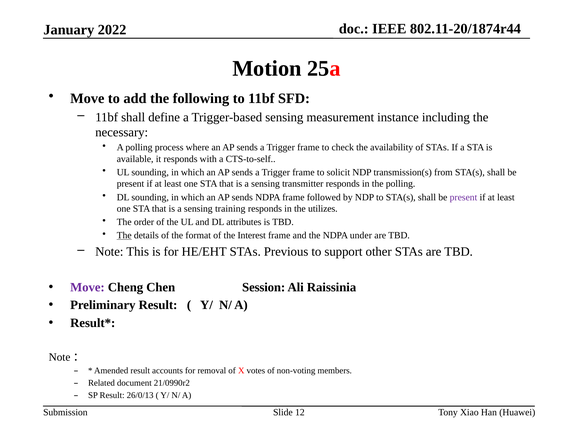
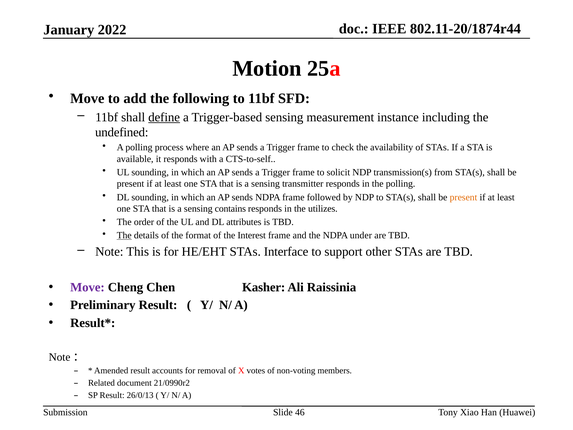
define underline: none -> present (164, 117)
necessary: necessary -> undefined (122, 132)
present colour: purple -> orange (463, 197)
training: training -> contains (230, 209)
Previous: Previous -> Interface (286, 251)
Session: Session -> Kasher (264, 287)
12: 12 -> 46 (300, 412)
